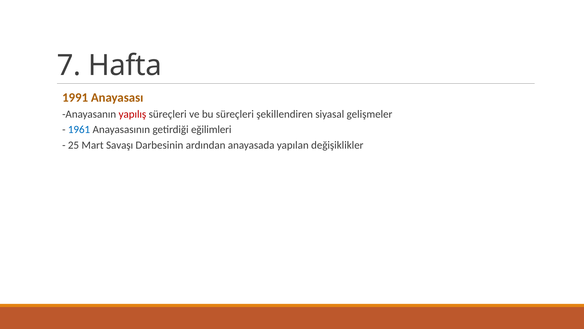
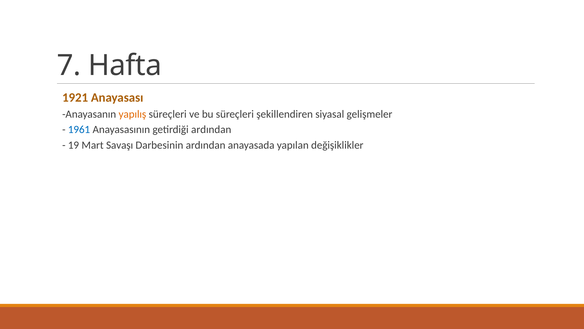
1991: 1991 -> 1921 (75, 97)
yapılış colour: red -> orange (132, 114)
getirdiği eğilimleri: eğilimleri -> ardından (211, 129)
25: 25 -> 19 (73, 145)
